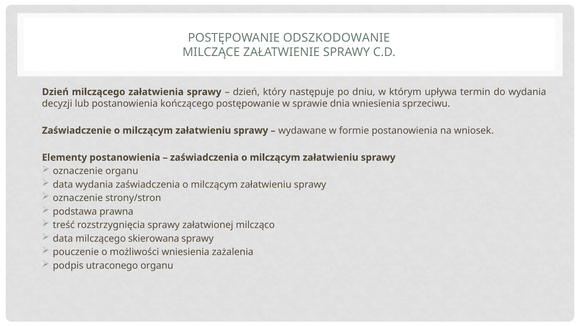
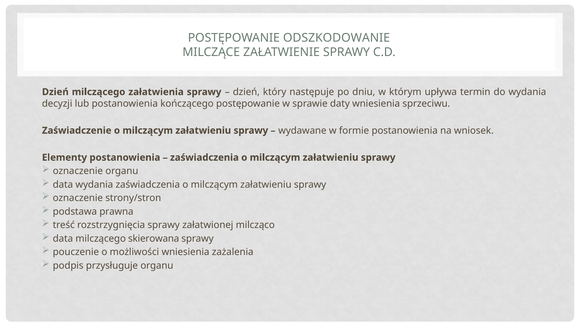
dnia: dnia -> daty (340, 104)
utraconego: utraconego -> przysługuje (112, 266)
